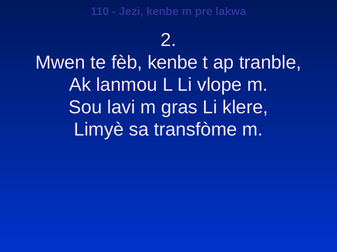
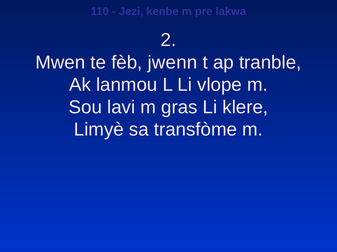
fèb kenbe: kenbe -> jwenn (172, 63)
